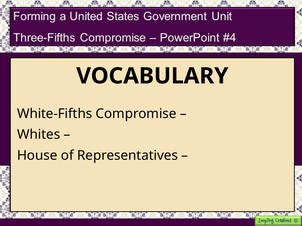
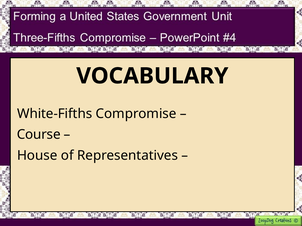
Whites: Whites -> Course (39, 135)
